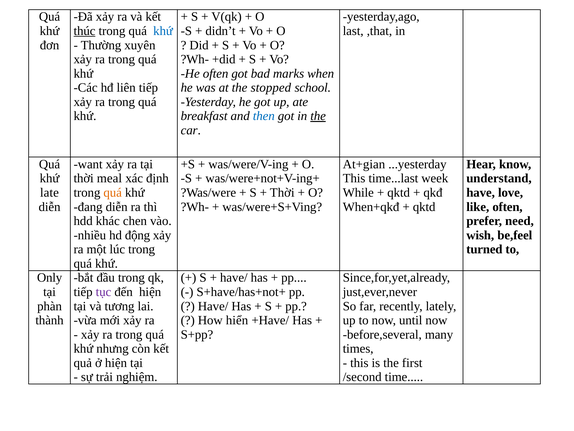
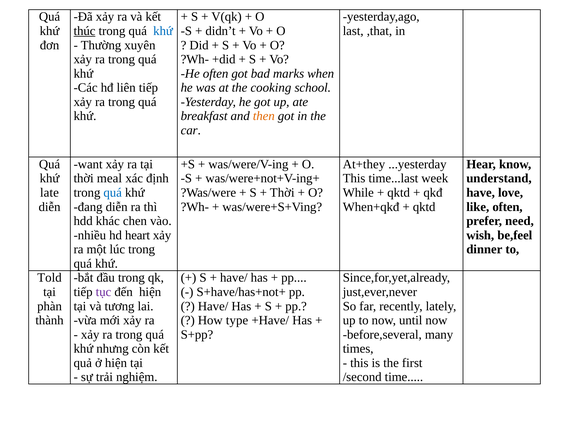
stopped: stopped -> cooking (271, 88)
then colour: blue -> orange (264, 116)
the underline: present -> none (318, 116)
At+gian: At+gian -> At+they (364, 164)
quá colour: orange -> blue (113, 192)
động: động -> heart (137, 235)
turned: turned -> dinner (484, 249)
Only: Only -> Told (49, 277)
hiển: hiển -> type (237, 320)
